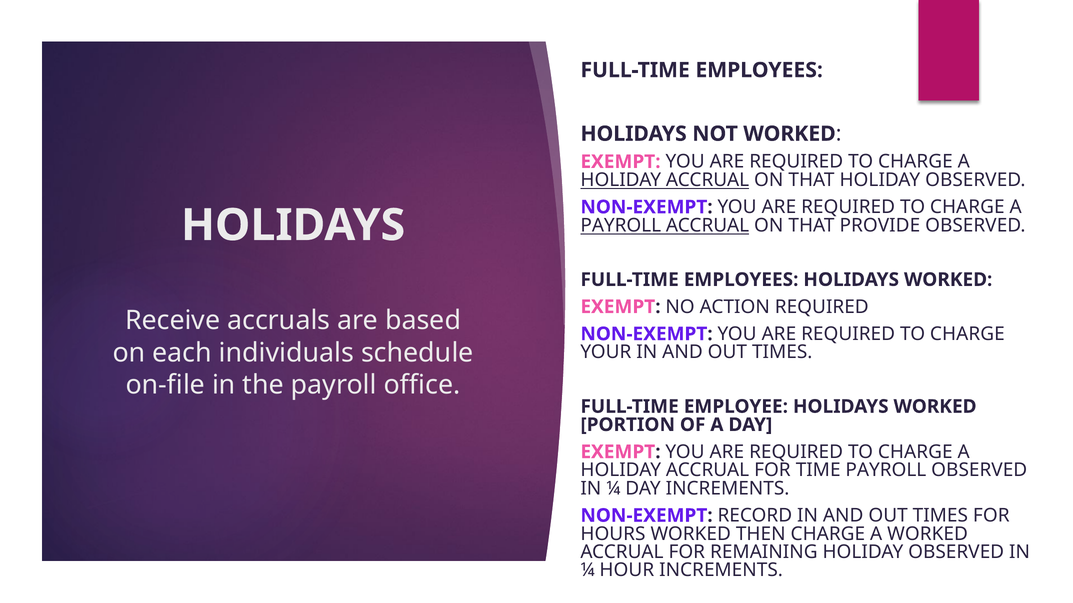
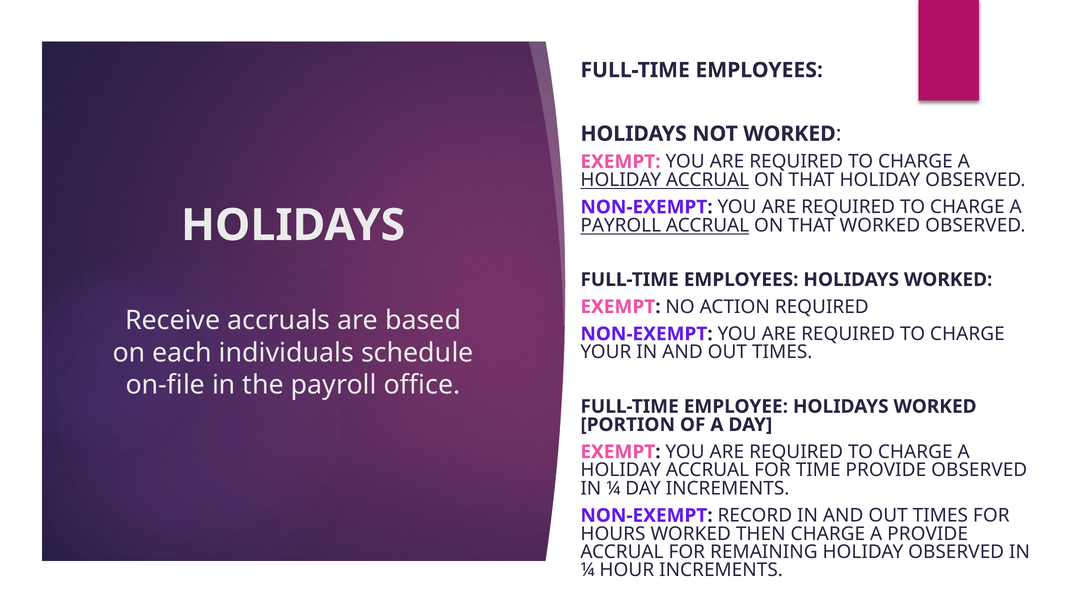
THAT PROVIDE: PROVIDE -> WORKED (880, 226)
TIME PAYROLL: PAYROLL -> PROVIDE (886, 471)
A WORKED: WORKED -> PROVIDE (928, 534)
